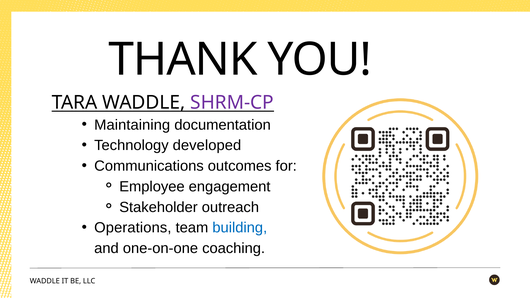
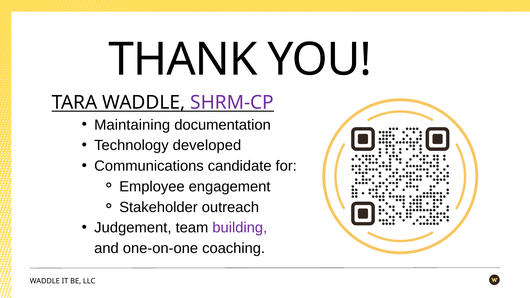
outcomes: outcomes -> candidate (240, 166)
Operations: Operations -> Judgement (133, 228)
building colour: blue -> purple (240, 228)
